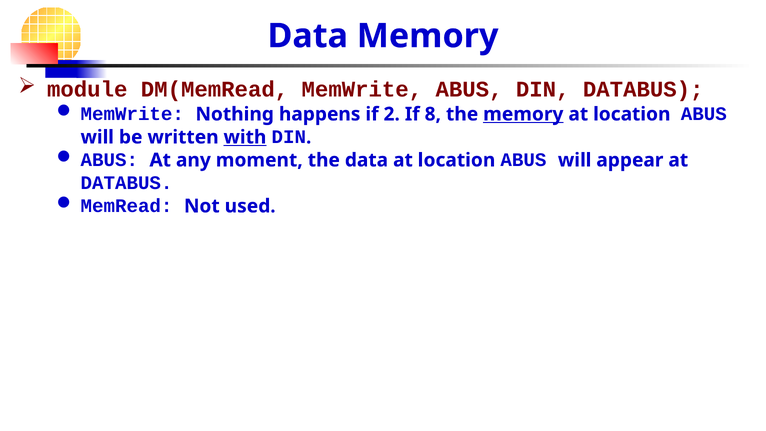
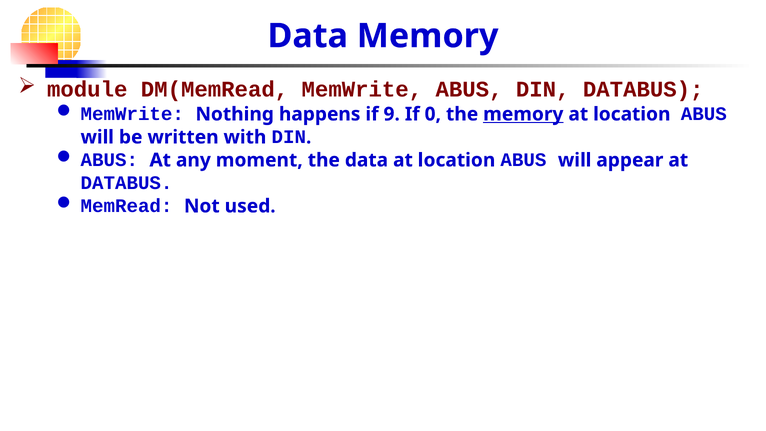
2: 2 -> 9 (392, 114)
8: 8 -> 0 (433, 114)
with underline: present -> none (245, 137)
